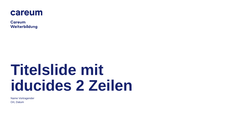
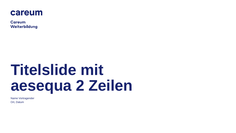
iducides: iducides -> aesequa (41, 86)
